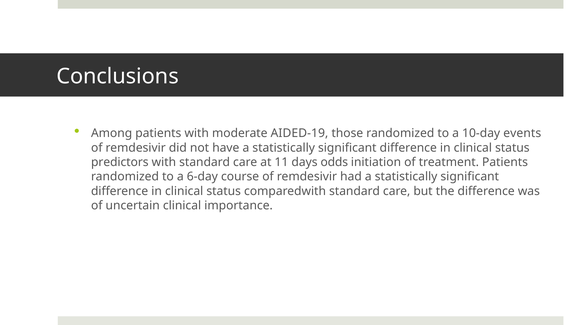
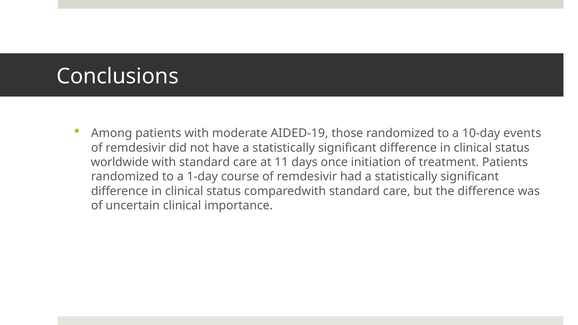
predictors: predictors -> worldwide (120, 162)
odds: odds -> once (334, 162)
6-day: 6-day -> 1-day (202, 177)
